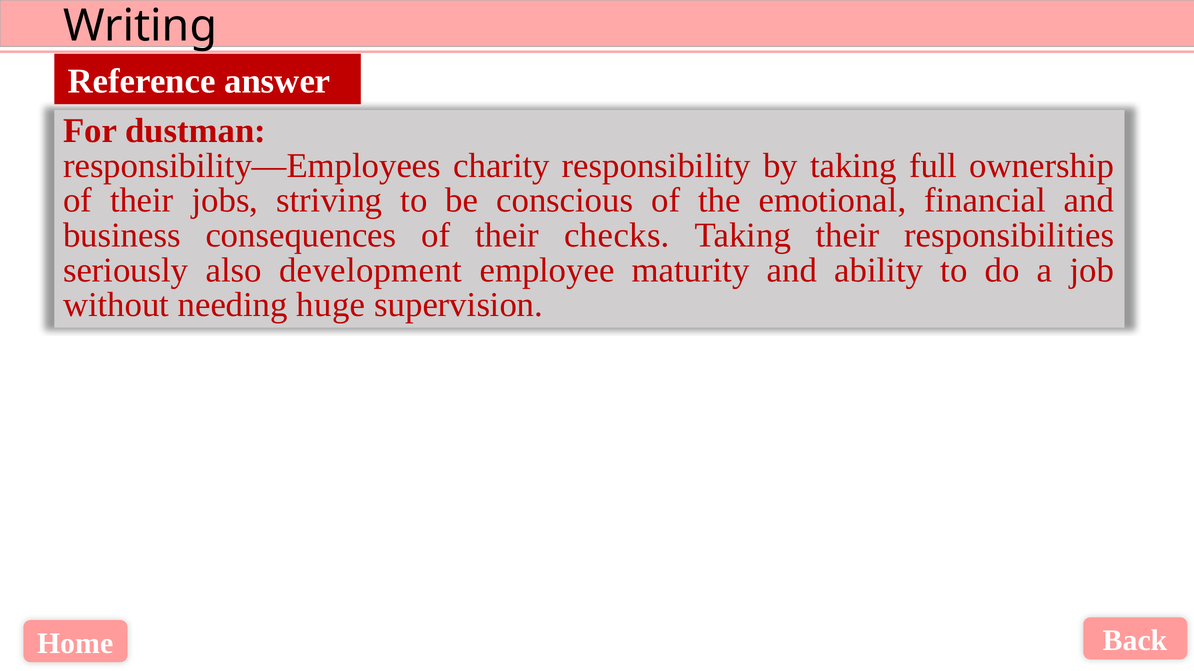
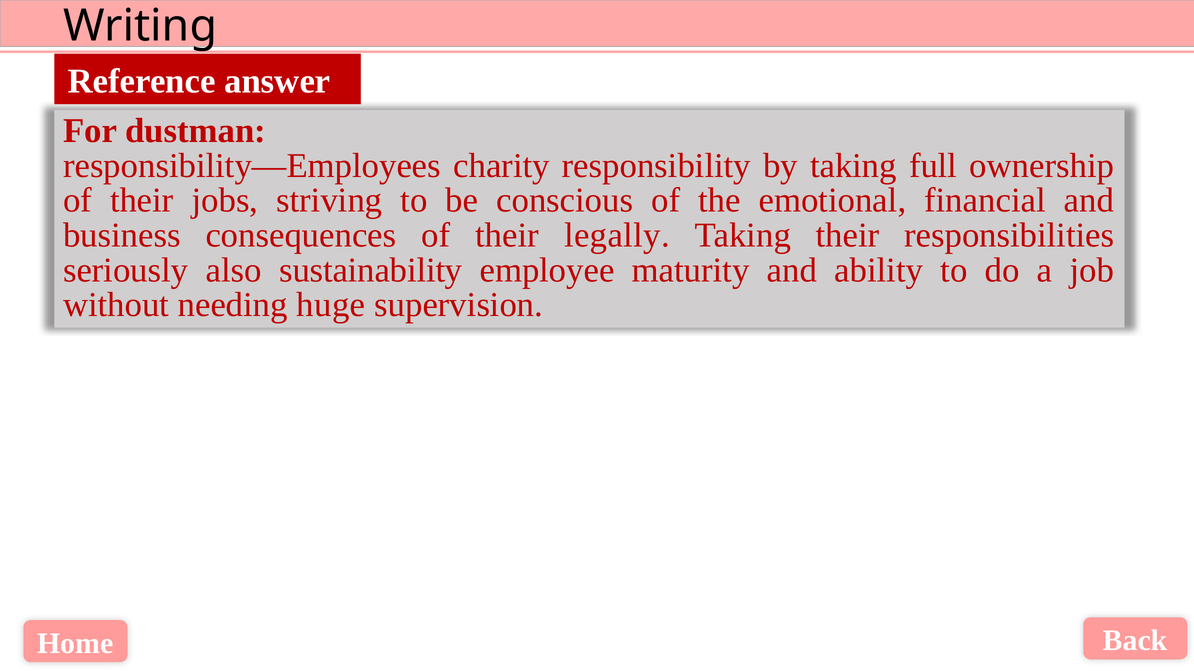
checks: checks -> legally (617, 235)
development: development -> sustainability (371, 270)
